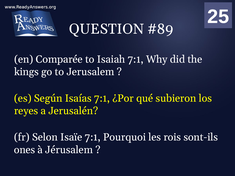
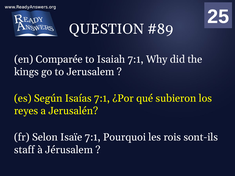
ones: ones -> staff (24, 150)
